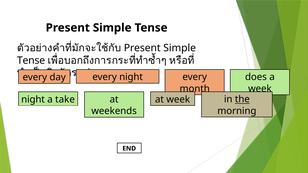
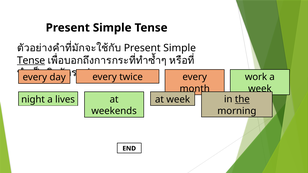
Tense underline: none -> present (31, 60)
does: does -> work (256, 77)
every night: night -> twice (131, 77)
take: take -> lives (65, 100)
